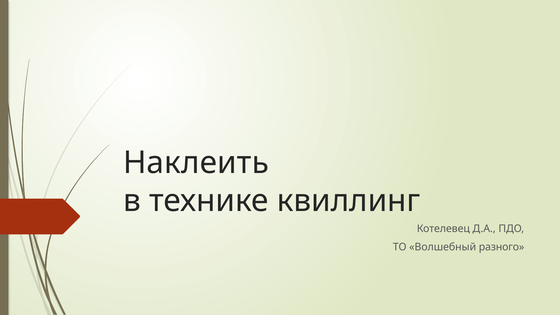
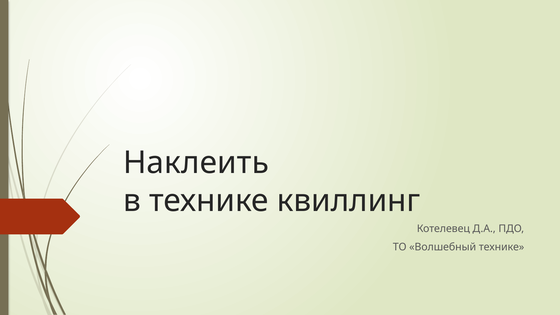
Волшебный разного: разного -> технике (502, 247)
